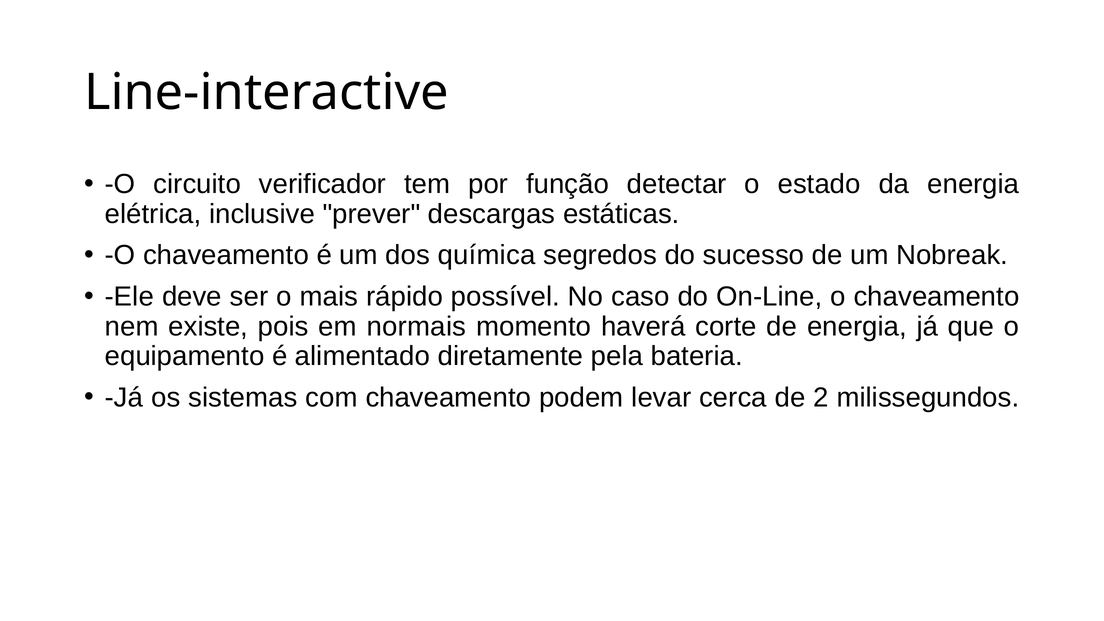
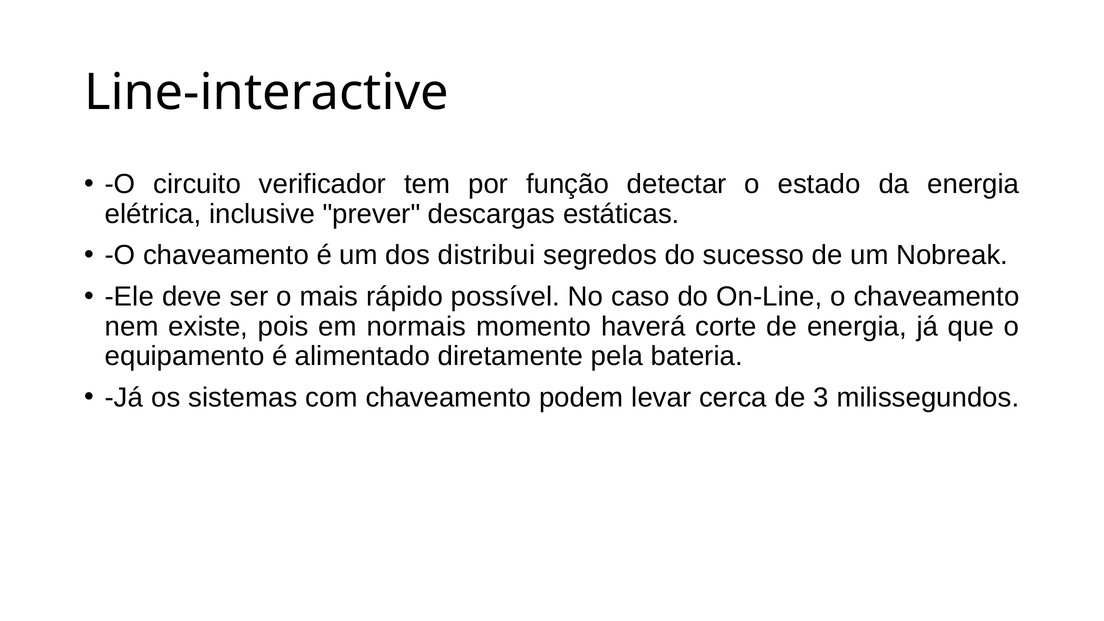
química: química -> distribui (487, 255)
2: 2 -> 3 (821, 397)
